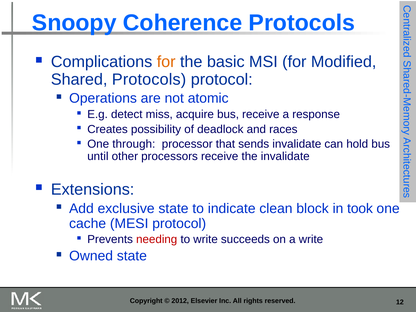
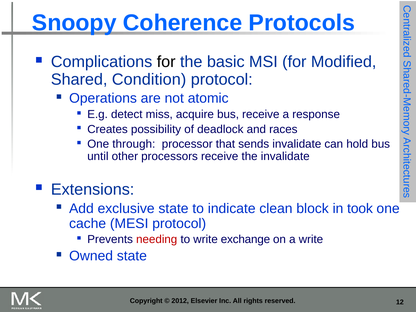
for colour: orange -> black (166, 62)
Shared Protocols: Protocols -> Condition (149, 79)
succeeds: succeeds -> exchange (245, 240)
